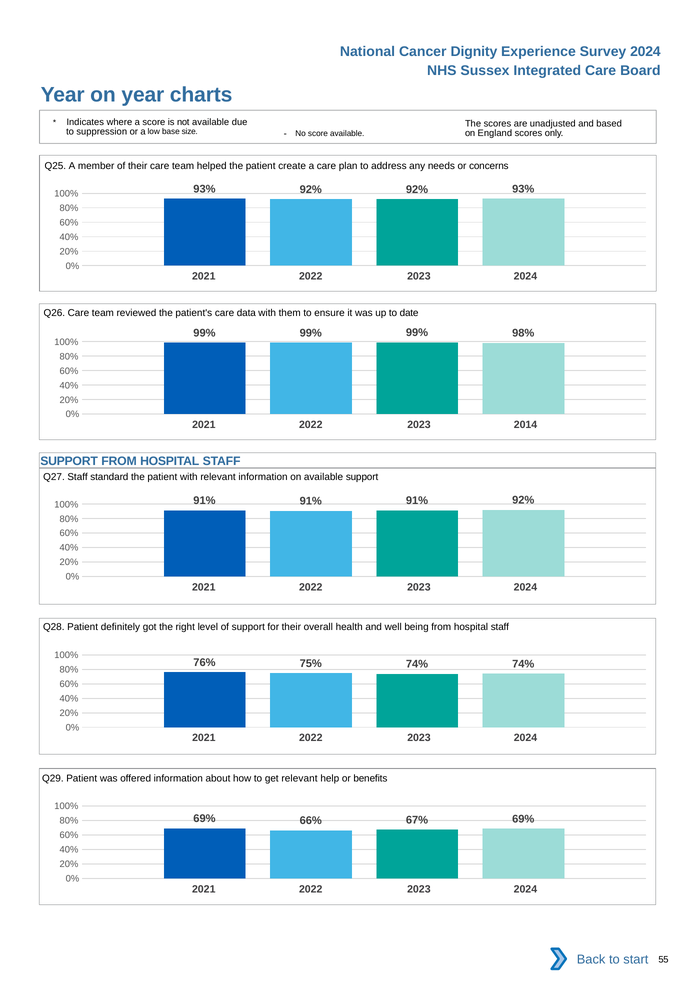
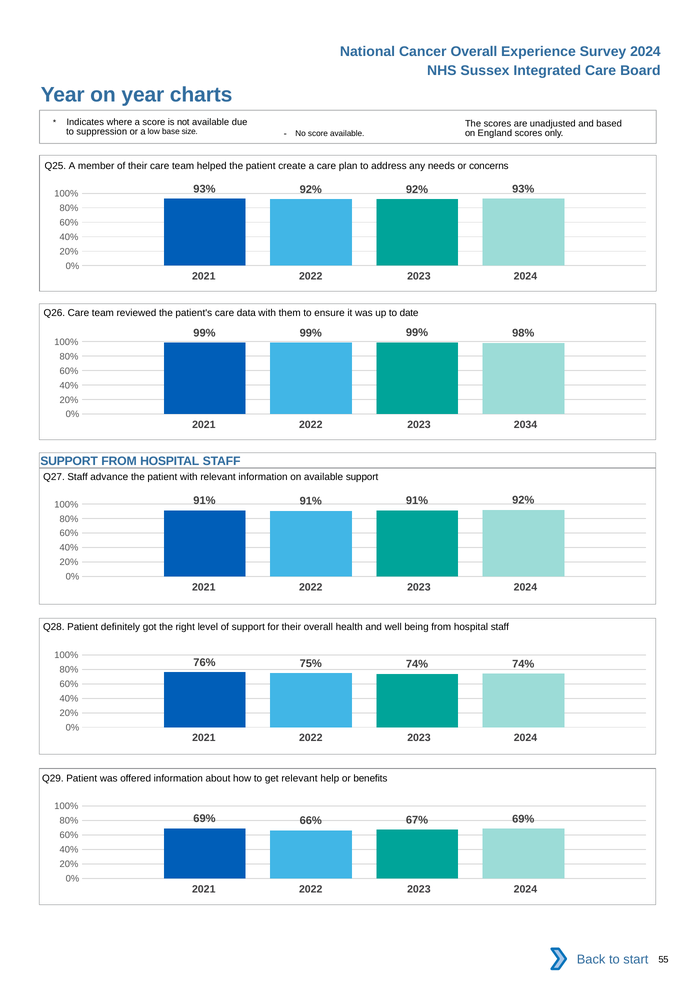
Cancer Dignity: Dignity -> Overall (474, 52)
2014: 2014 -> 2034 (526, 425)
standard: standard -> advance (109, 477)
